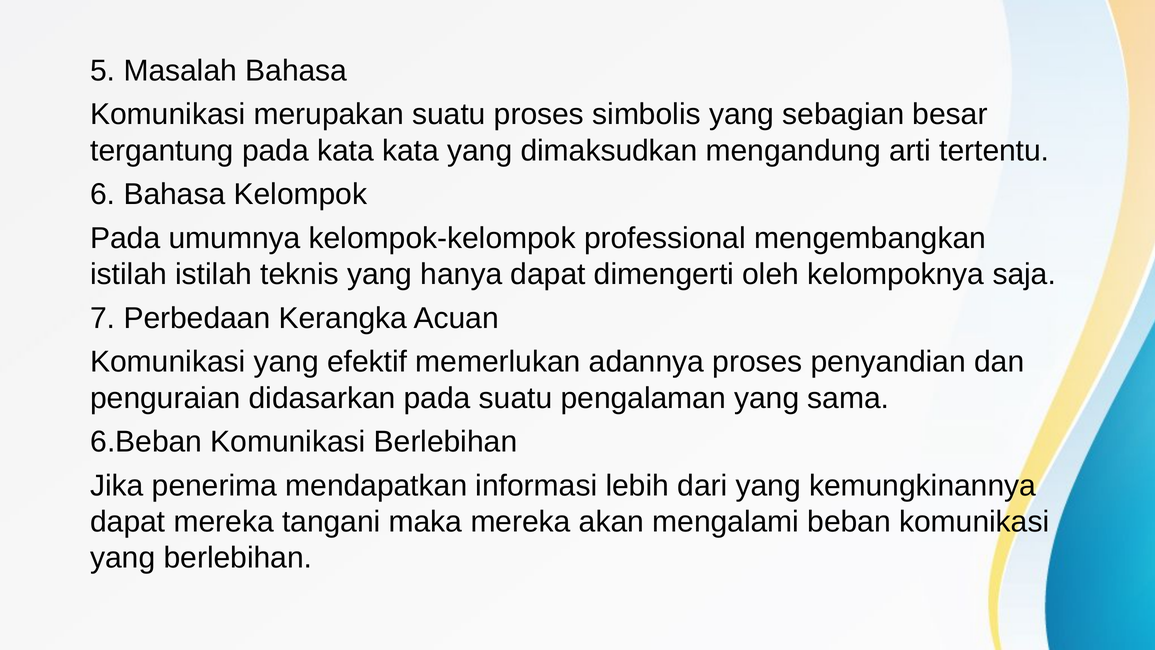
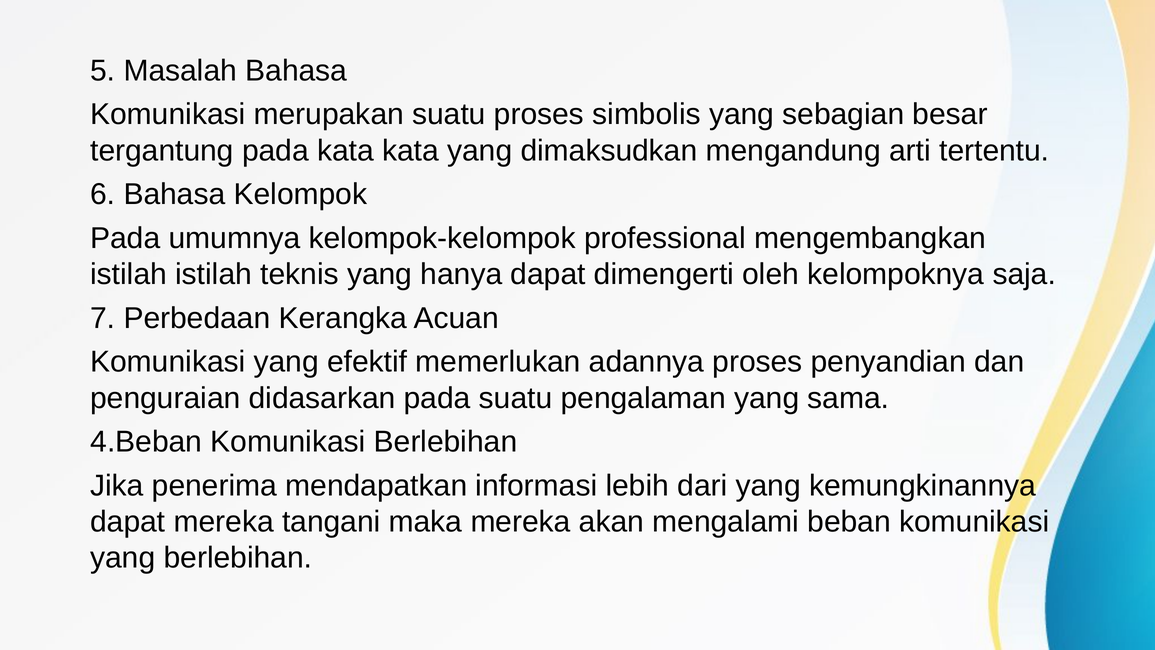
6.Beban: 6.Beban -> 4.Beban (146, 442)
